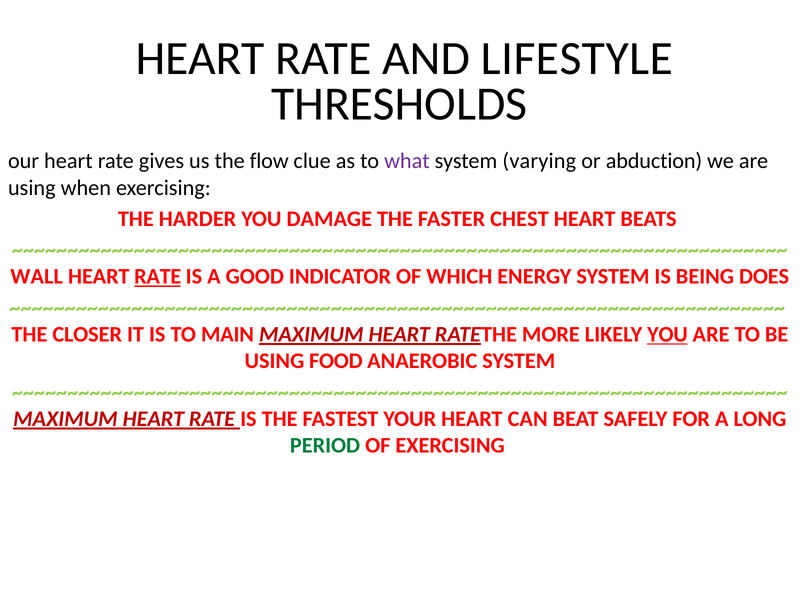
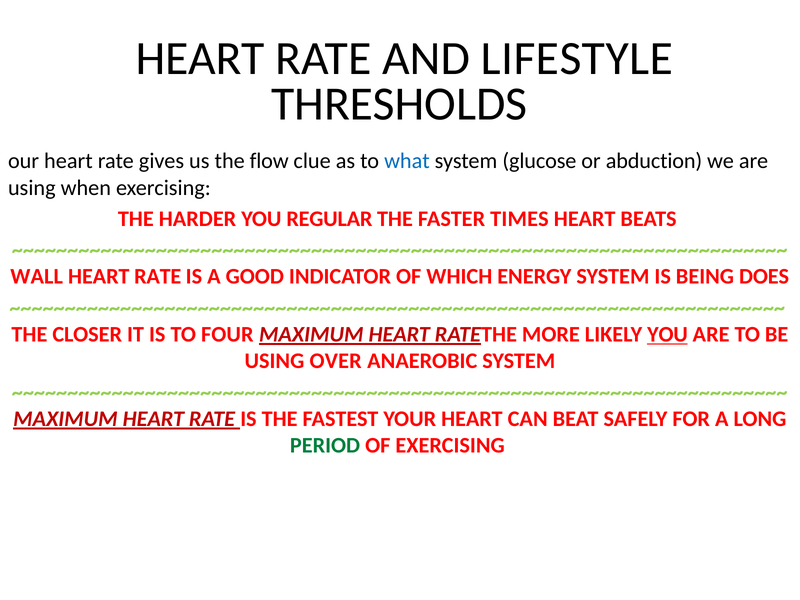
what colour: purple -> blue (407, 161)
varying: varying -> glucose (539, 161)
DAMAGE: DAMAGE -> REGULAR (329, 219)
CHEST: CHEST -> TIMES (519, 219)
RATE underline: present -> none (158, 277)
MAIN: MAIN -> FOUR (227, 334)
FOOD: FOOD -> OVER (336, 361)
